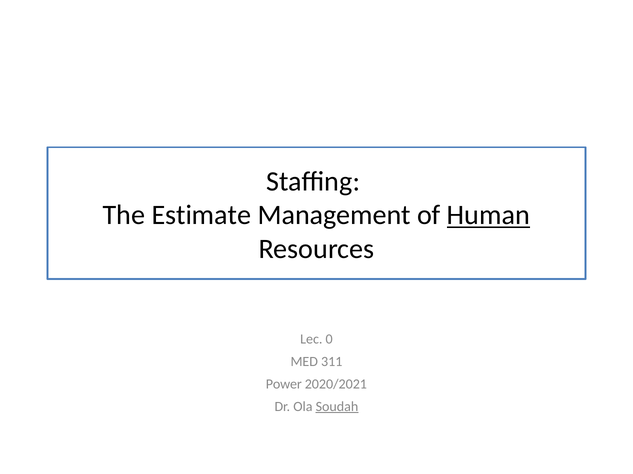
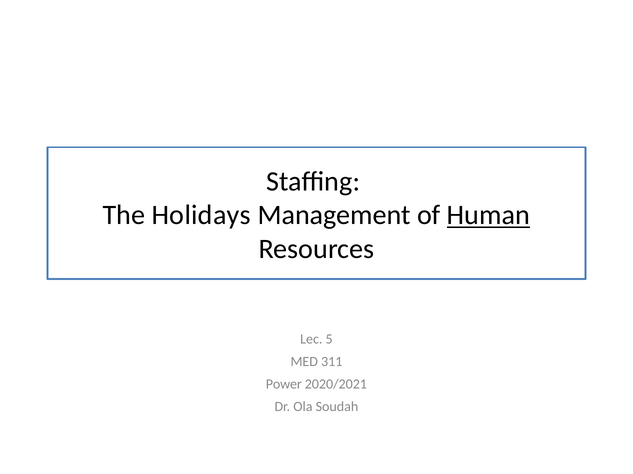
Estimate: Estimate -> Holidays (201, 215)
0: 0 -> 5 (329, 340)
Soudah underline: present -> none (337, 407)
